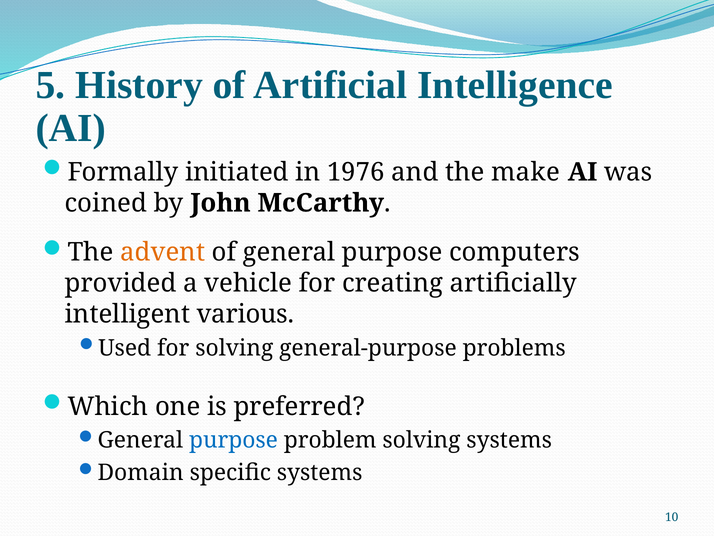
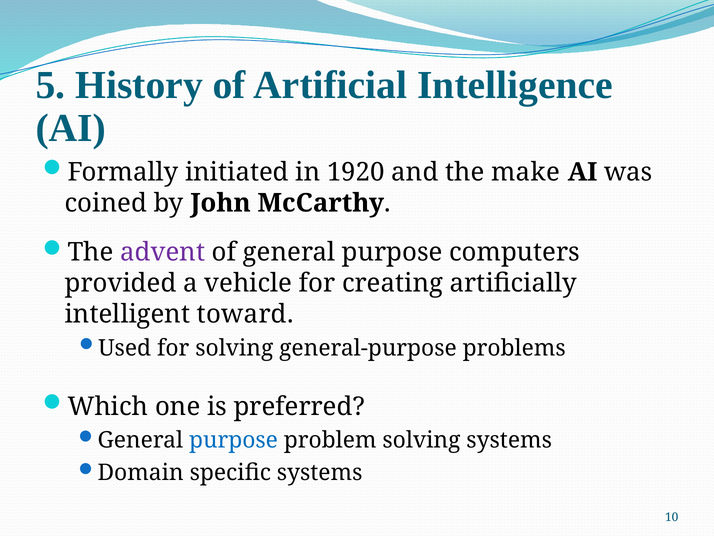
1976: 1976 -> 1920 (356, 172)
advent colour: orange -> purple (163, 252)
various: various -> toward (245, 314)
